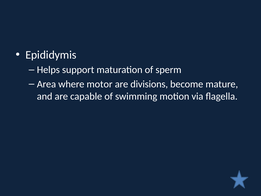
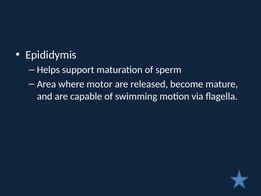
divisions: divisions -> released (149, 84)
